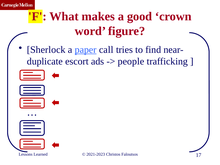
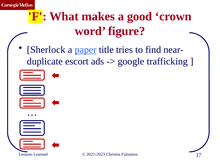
call: call -> title (106, 50)
people: people -> google (131, 61)
